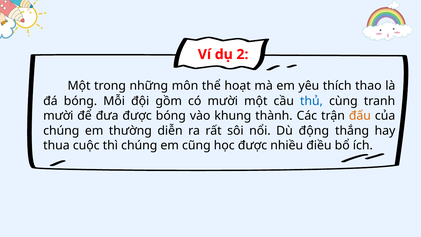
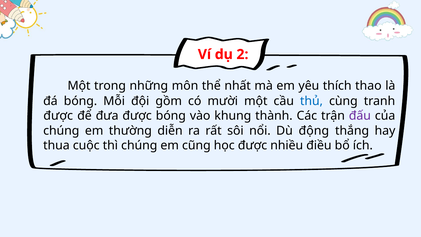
hoạt: hoạt -> nhất (238, 86)
mười: mười -> được (58, 116)
đấu colour: orange -> purple (360, 116)
